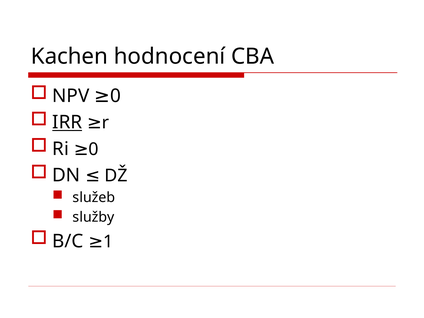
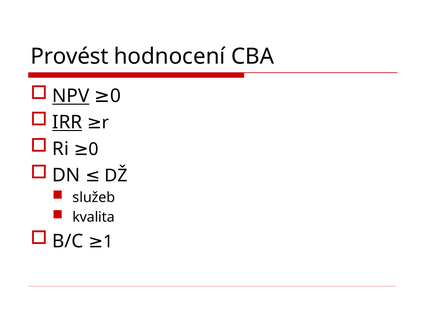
Kachen: Kachen -> Provést (70, 57)
NPV underline: none -> present (71, 96)
služby: služby -> kvalita (94, 217)
